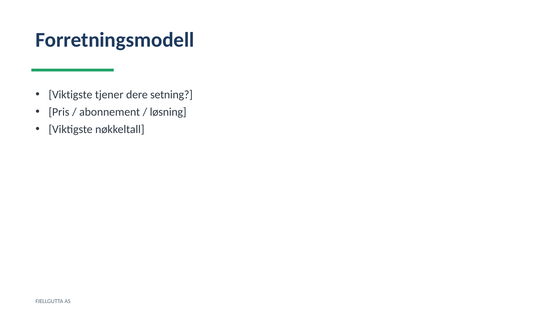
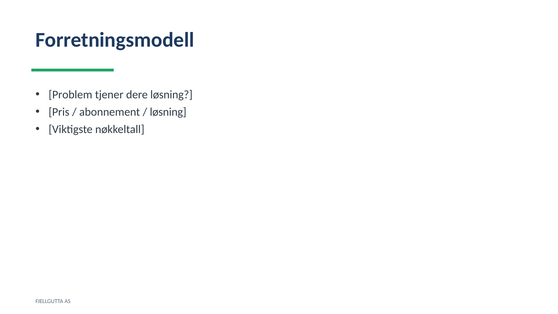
Viktigste: Viktigste -> Problem (70, 95)
dere setning: setning -> løsning (171, 95)
